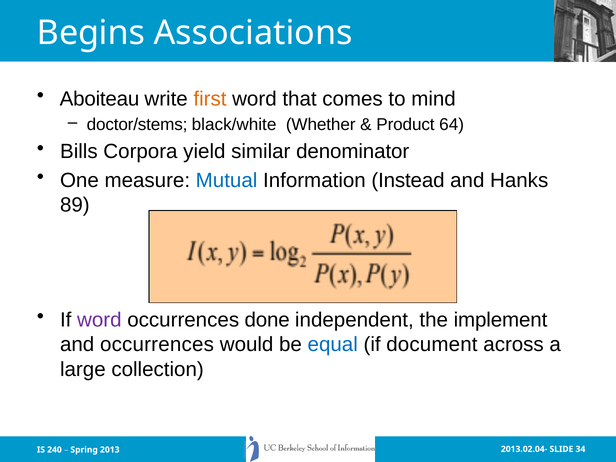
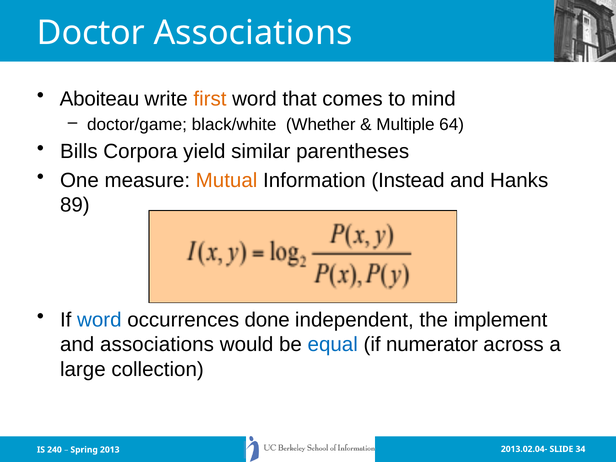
Begins: Begins -> Doctor (91, 33)
doctor/stems: doctor/stems -> doctor/game (137, 125)
Product: Product -> Multiple (405, 125)
denominator: denominator -> parentheses (353, 152)
Mutual colour: blue -> orange (227, 180)
word colour: purple -> blue (99, 320)
and occurrences: occurrences -> associations (157, 345)
document: document -> numerator (432, 345)
